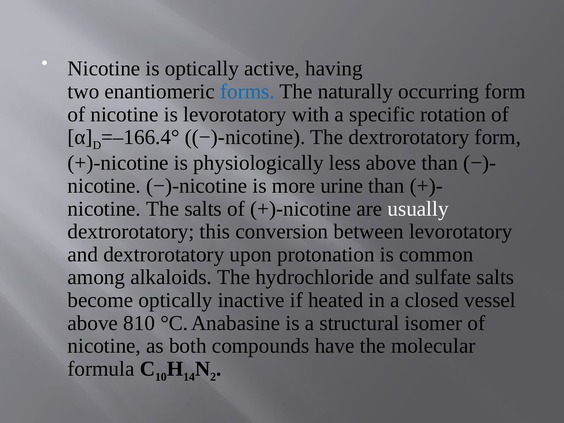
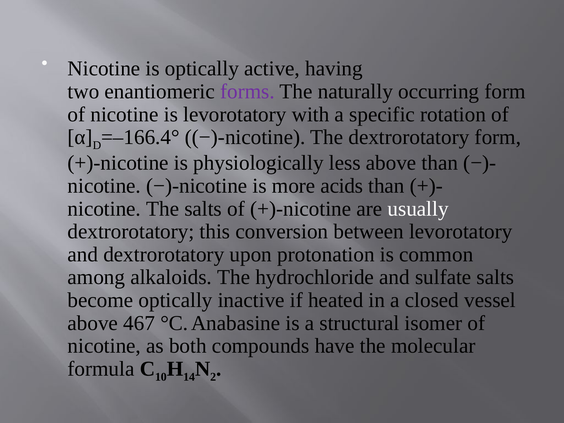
forms colour: blue -> purple (247, 92)
urine: urine -> acids (342, 186)
810: 810 -> 467 (139, 323)
